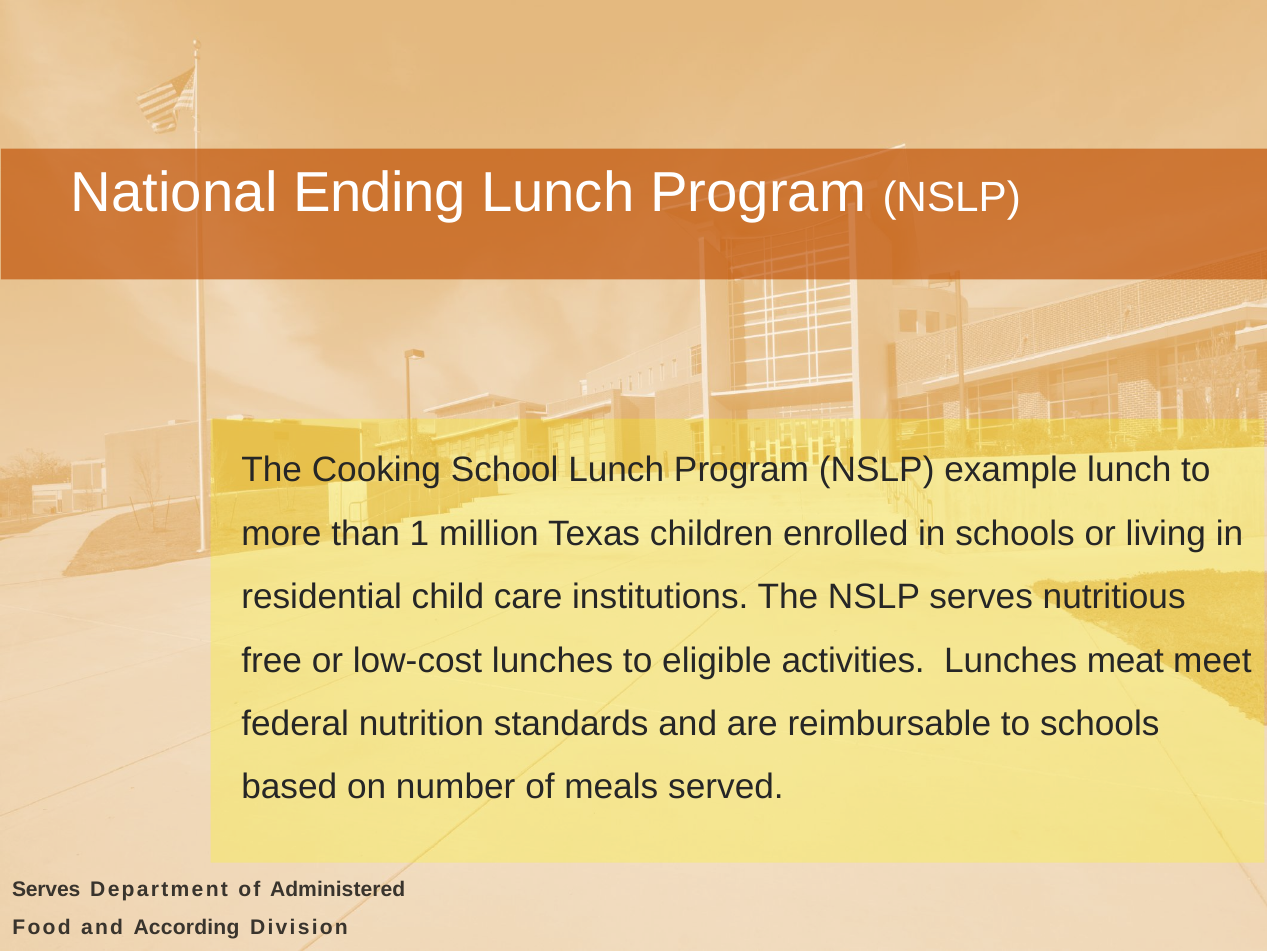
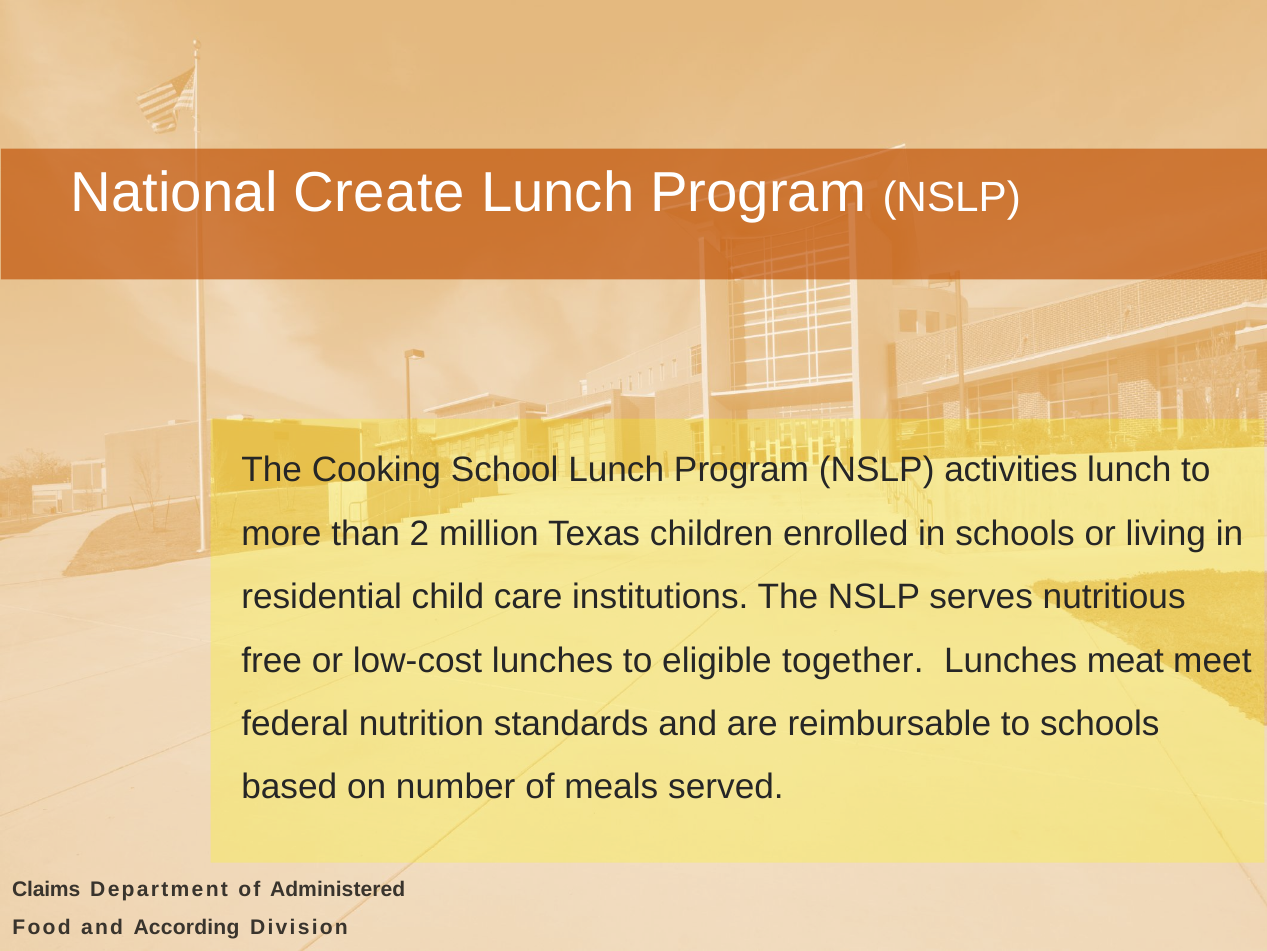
Ending: Ending -> Create (379, 192)
example: example -> activities (1011, 470)
1: 1 -> 2 (420, 533)
activities: activities -> together (853, 660)
Serves: Serves -> Claims (46, 889)
